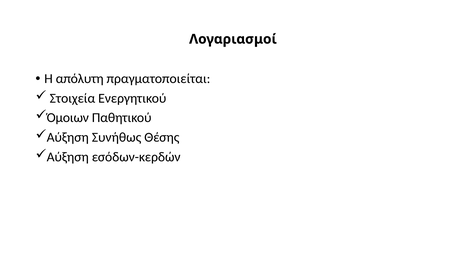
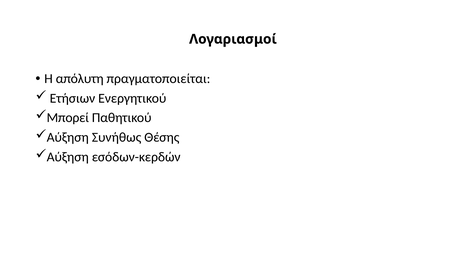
Στοιχεία: Στοιχεία -> Ετήσιων (72, 98)
Όμοιων: Όμοιων -> Μπορεί (68, 118)
